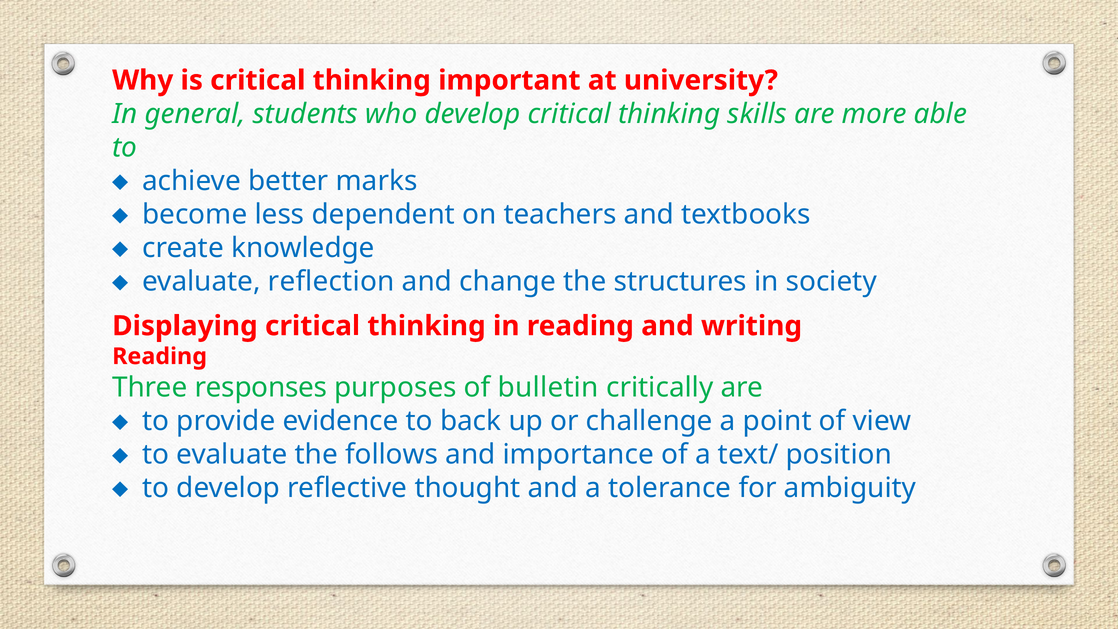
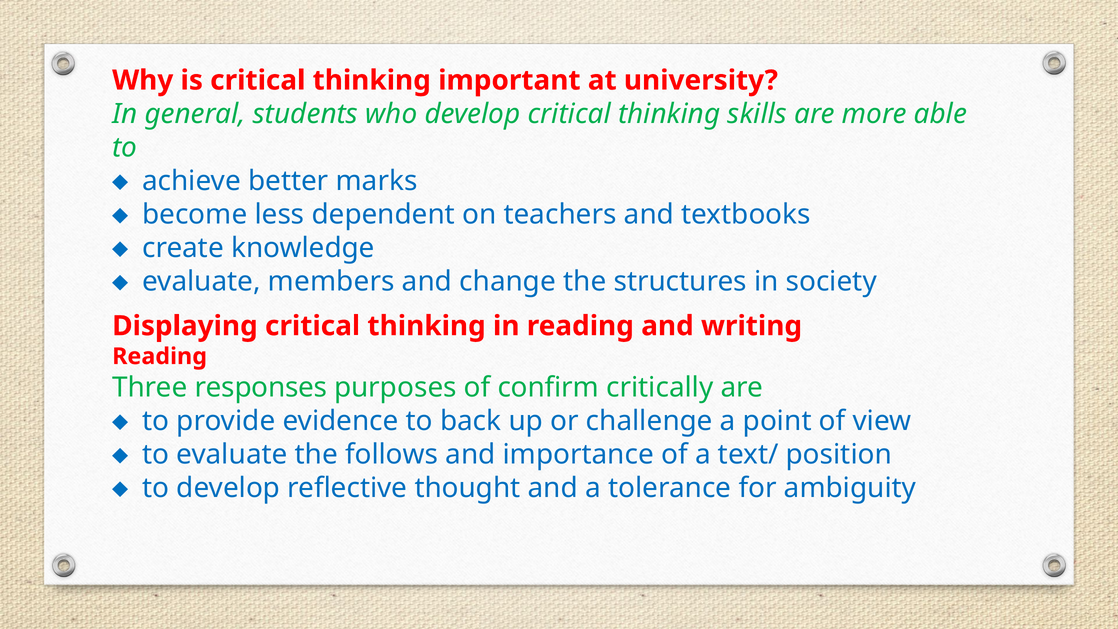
reflection: reflection -> members (331, 282)
bulletin: bulletin -> confirm (548, 387)
